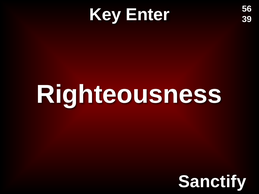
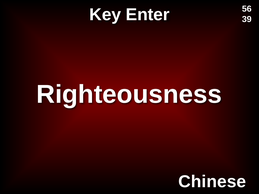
Sanctify: Sanctify -> Chinese (212, 182)
